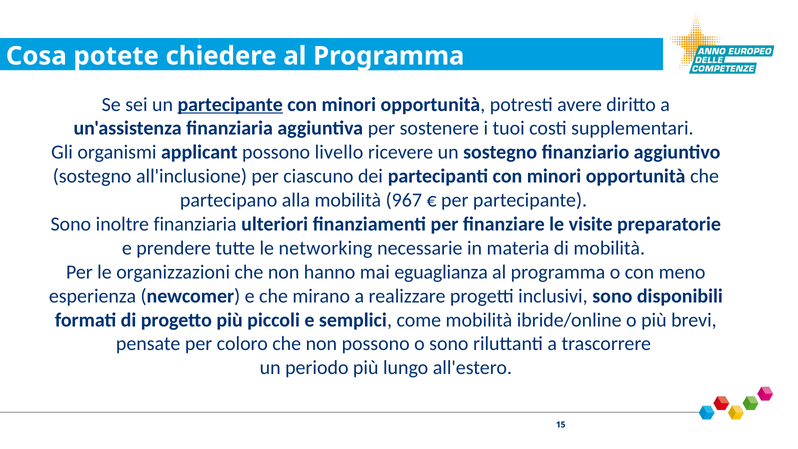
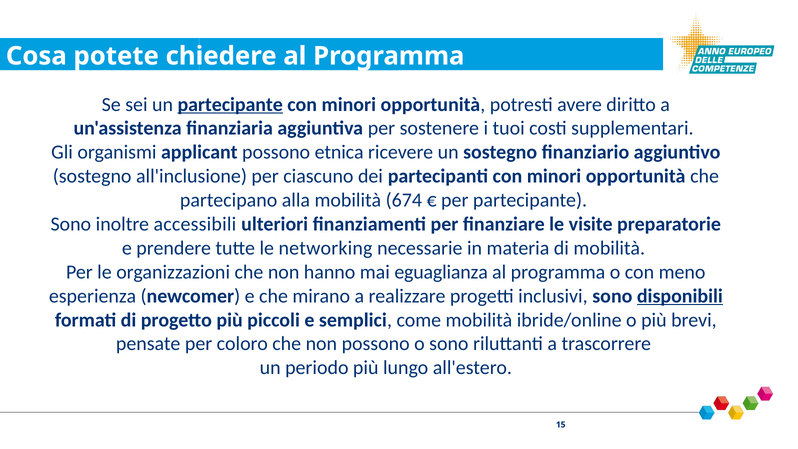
livello: livello -> etnica (339, 152)
967: 967 -> 674 (404, 200)
inoltre finanziaria: finanziaria -> accessibili (195, 224)
disponibili underline: none -> present (680, 296)
